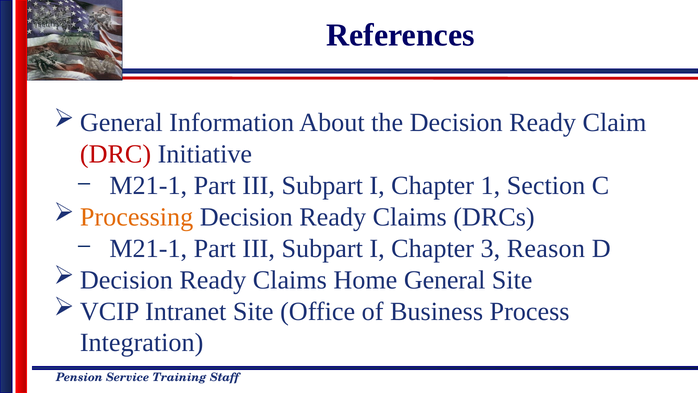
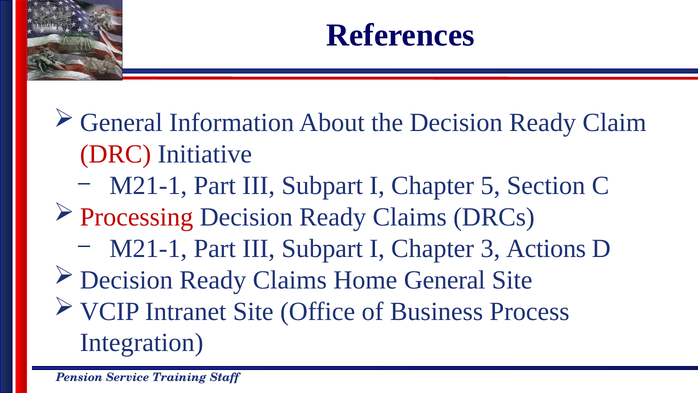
1: 1 -> 5 (490, 185)
Processing colour: orange -> red (137, 217)
Reason: Reason -> Actions (546, 248)
